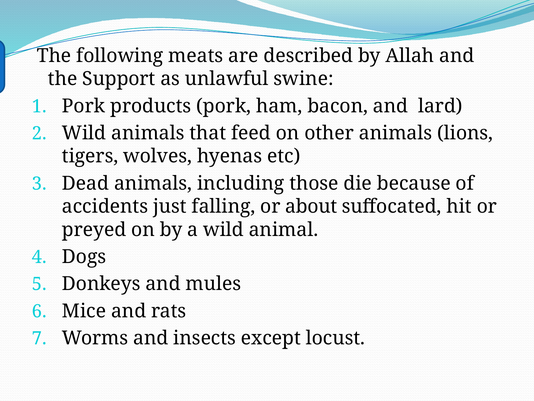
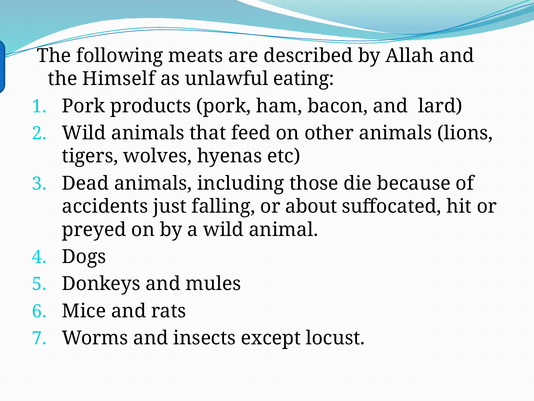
Support: Support -> Himself (119, 79)
swine: swine -> eating (304, 79)
